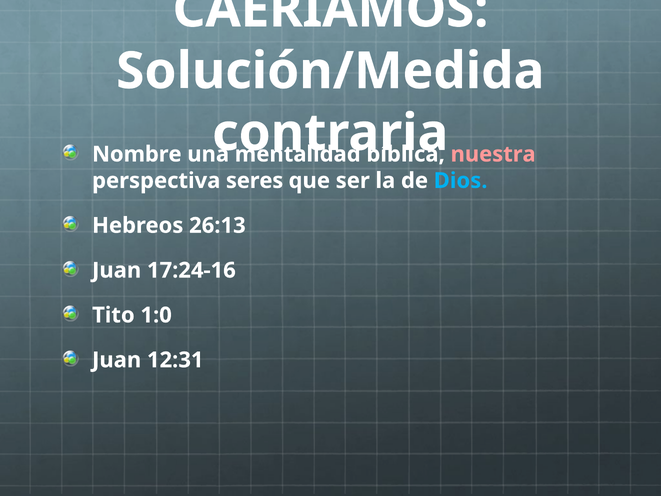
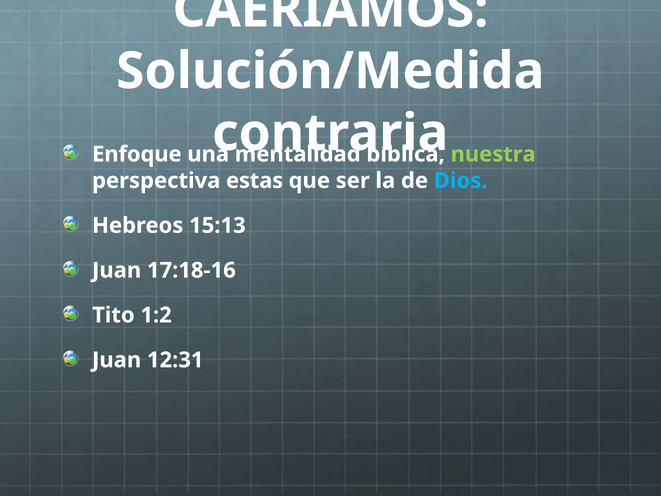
Nombre: Nombre -> Enfoque (137, 154)
nuestra colour: pink -> light green (493, 154)
seres: seres -> estas (255, 181)
26:13: 26:13 -> 15:13 (217, 225)
17:24-16: 17:24-16 -> 17:18-16 (191, 270)
1:0: 1:0 -> 1:2 (156, 315)
